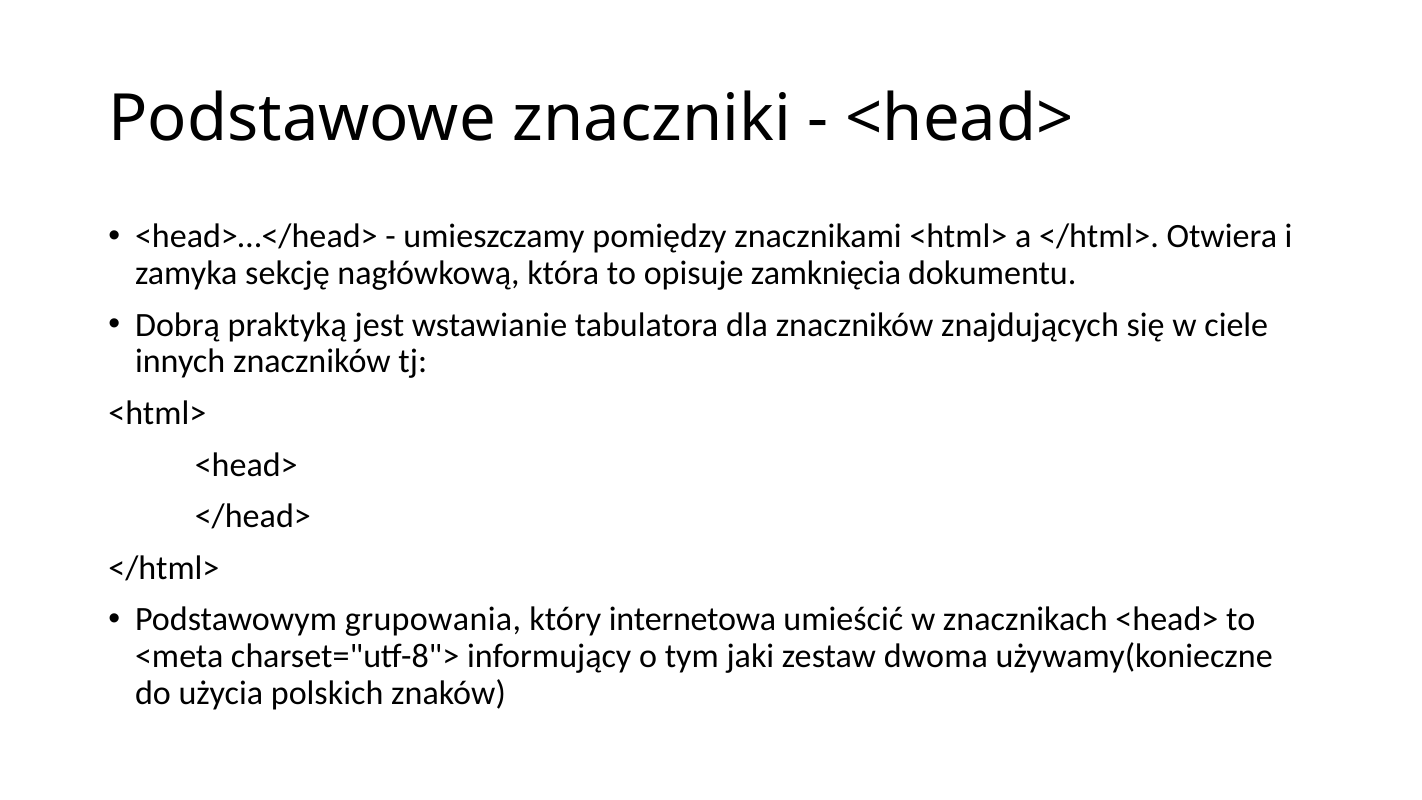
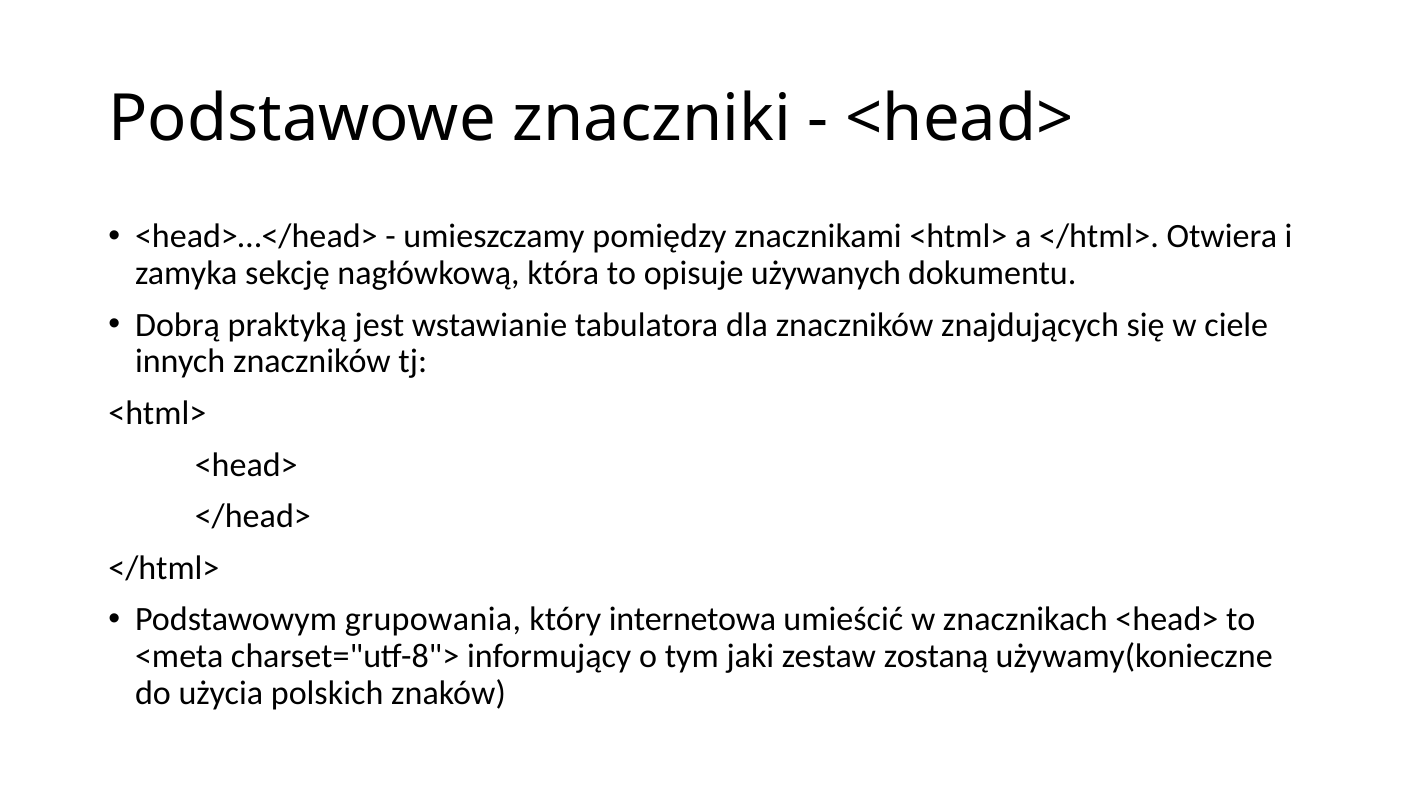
zamknięcia: zamknięcia -> używanych (826, 273)
dwoma: dwoma -> zostaną (936, 656)
